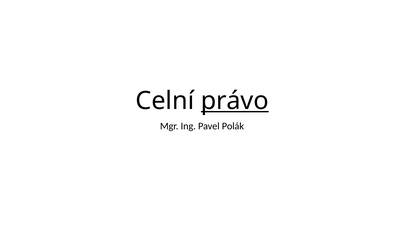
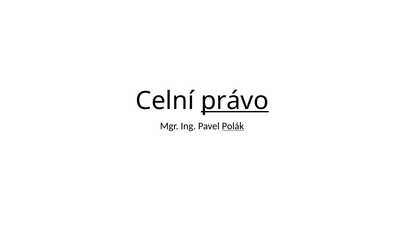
Polák underline: none -> present (233, 126)
